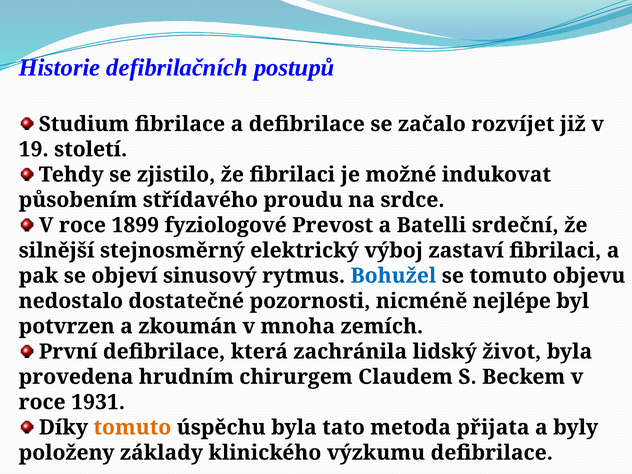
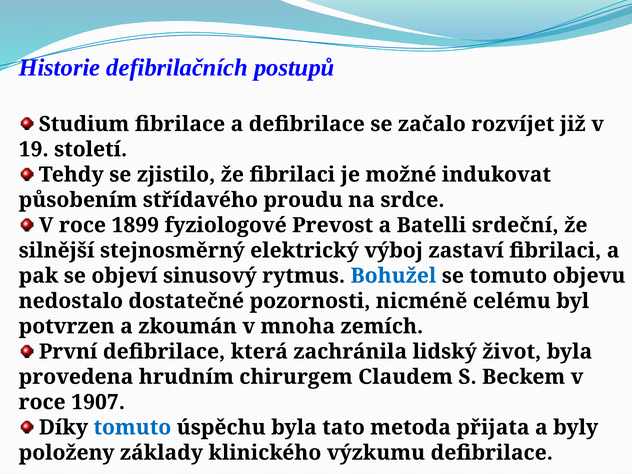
nejlépe: nejlépe -> celému (512, 301)
1931: 1931 -> 1907 (98, 402)
tomuto colour: orange -> blue (132, 427)
